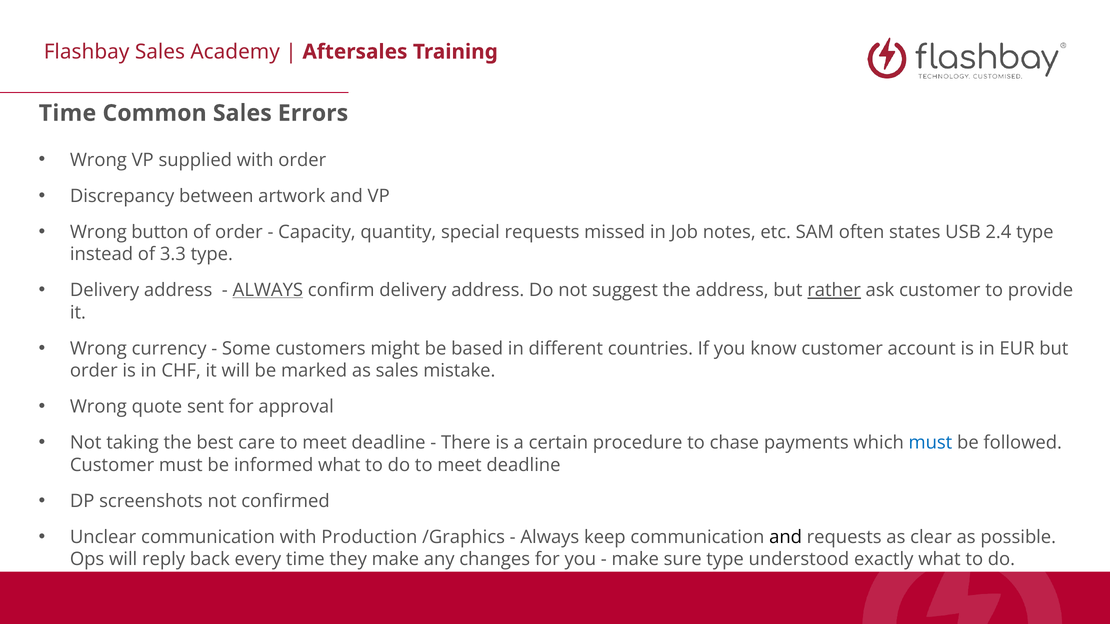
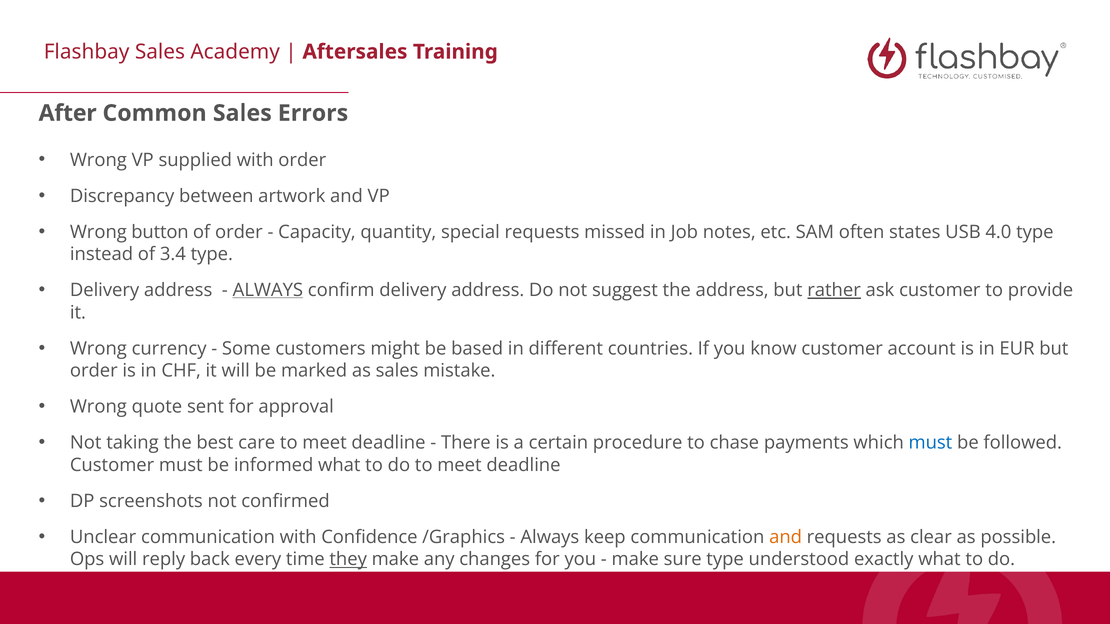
Time: Time -> After (68, 113)
2.4: 2.4 -> 4.0 (998, 232)
3.3: 3.3 -> 3.4 (173, 254)
Production: Production -> Confidence (369, 538)
and colour: black -> orange (786, 538)
they underline: none -> present (348, 560)
